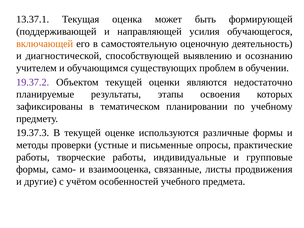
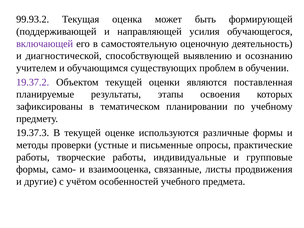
13.37.1: 13.37.1 -> 99.93.2 (33, 19)
включающей colour: orange -> purple (45, 44)
недостаточно: недостаточно -> поставленная (263, 82)
